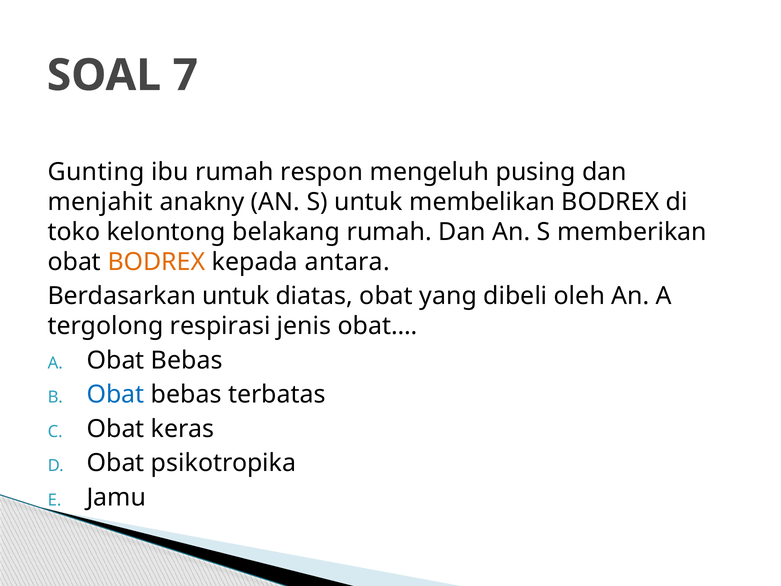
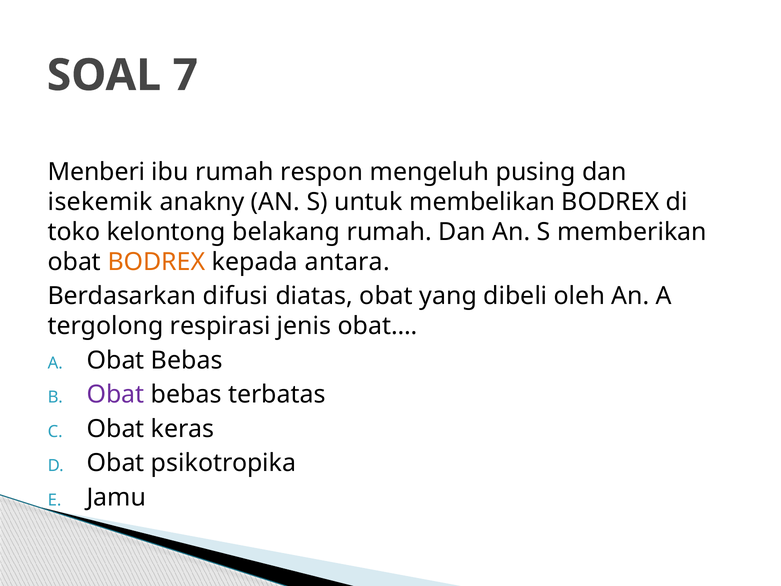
Gunting: Gunting -> Menberi (96, 172)
menjahit: menjahit -> isekemik (100, 202)
Berdasarkan untuk: untuk -> difusi (236, 296)
Obat colour: blue -> purple (116, 394)
